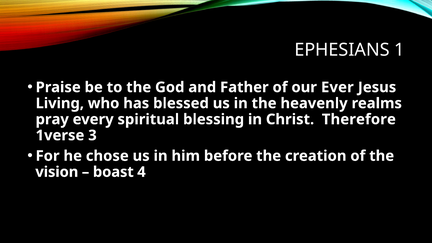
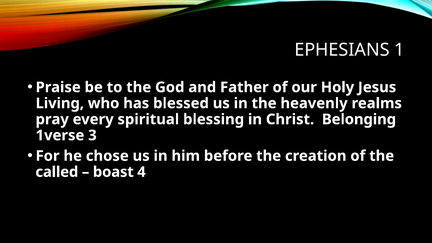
Ever: Ever -> Holy (337, 87)
Therefore: Therefore -> Belonging (359, 119)
vision: vision -> called (57, 172)
